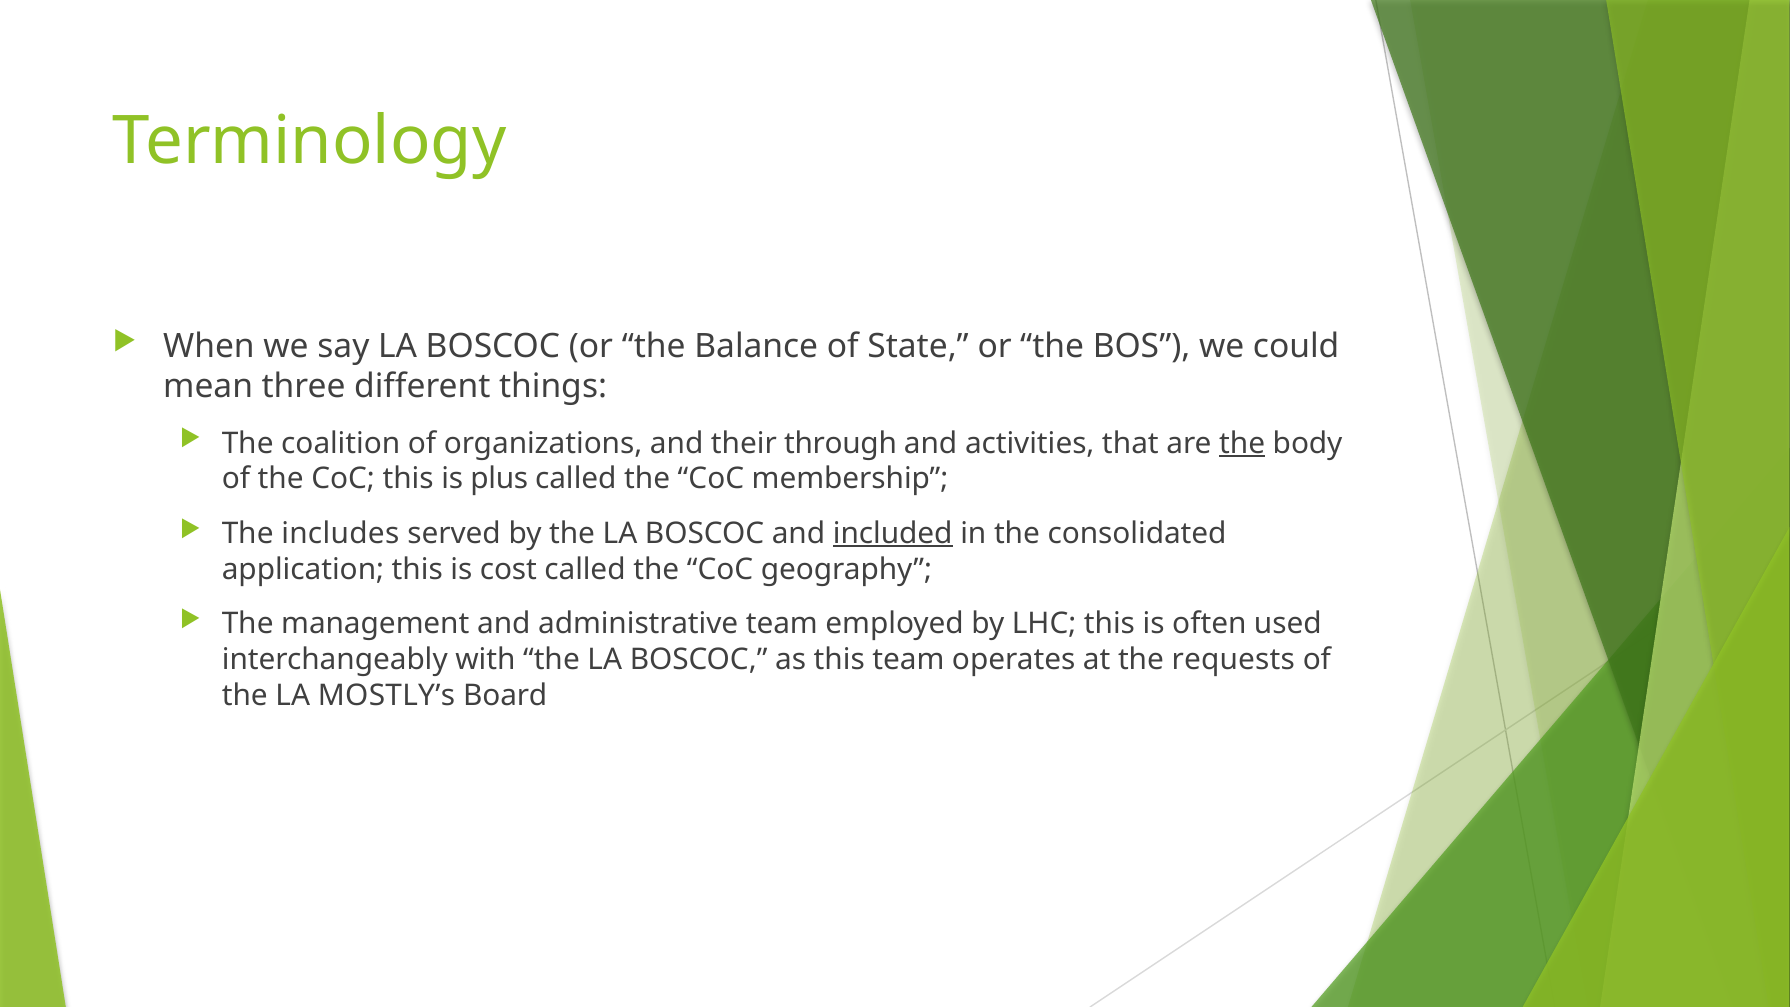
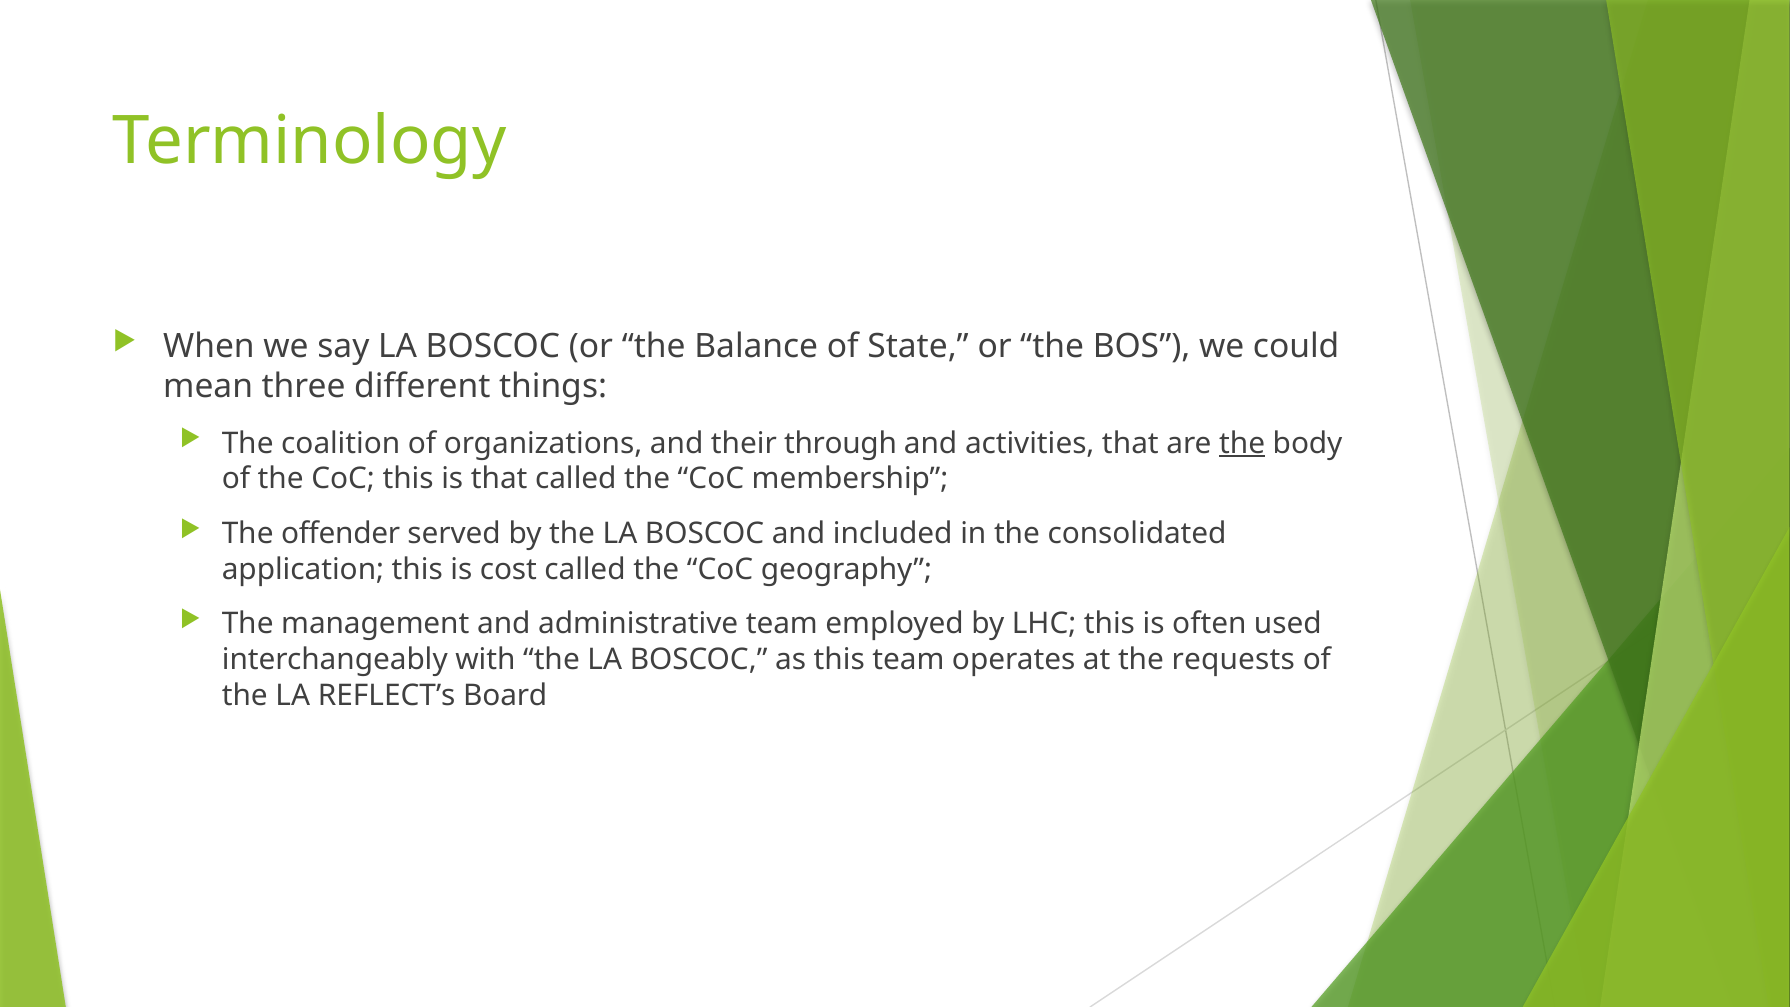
is plus: plus -> that (499, 479)
includes: includes -> offender (341, 533)
included underline: present -> none (893, 533)
MOSTLY’s: MOSTLY’s -> REFLECT’s (387, 695)
